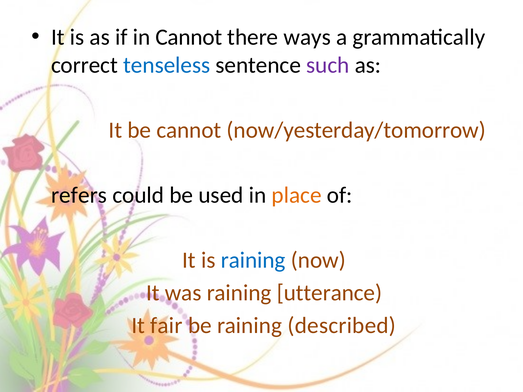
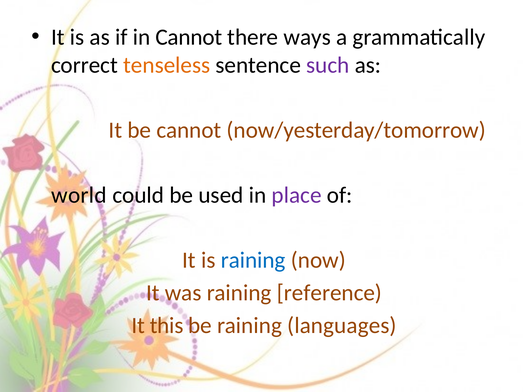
tenseless colour: blue -> orange (167, 65)
refers: refers -> world (79, 195)
place colour: orange -> purple (297, 195)
utterance: utterance -> reference (329, 293)
fair: fair -> this (167, 326)
described: described -> languages (342, 326)
